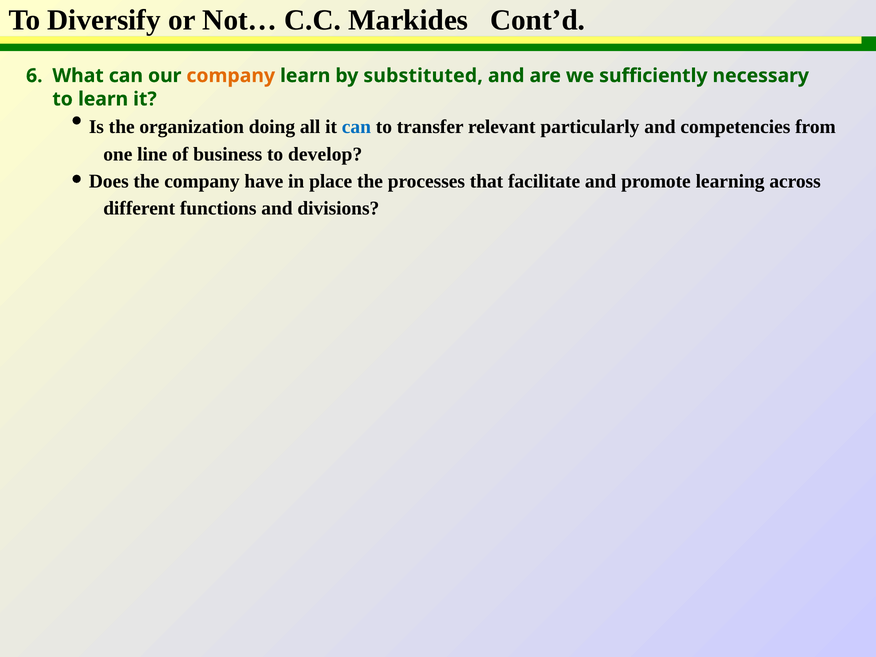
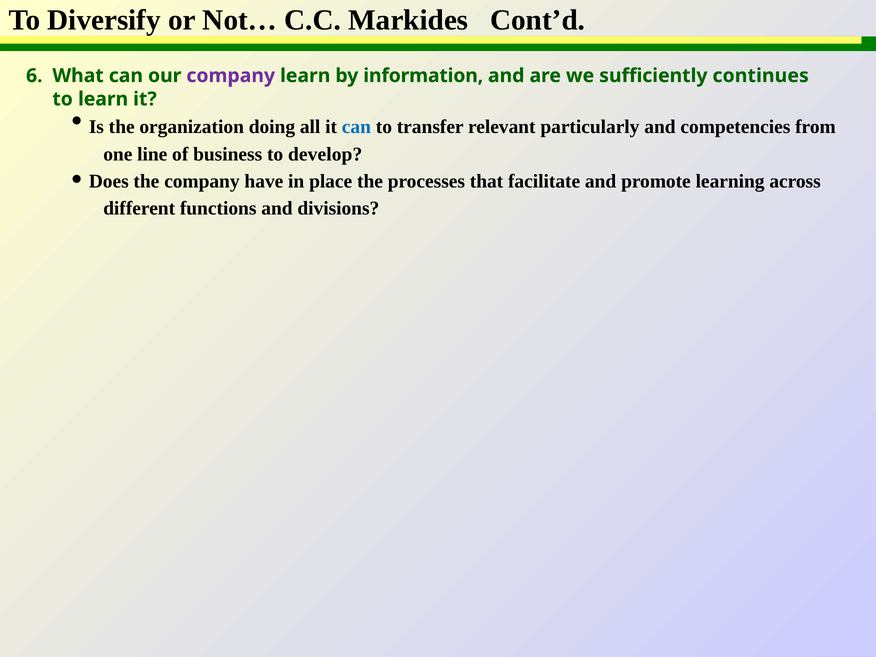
company colour: orange -> purple (231, 76)
substituted: substituted -> information (423, 76)
necessary: necessary -> continues (761, 76)
